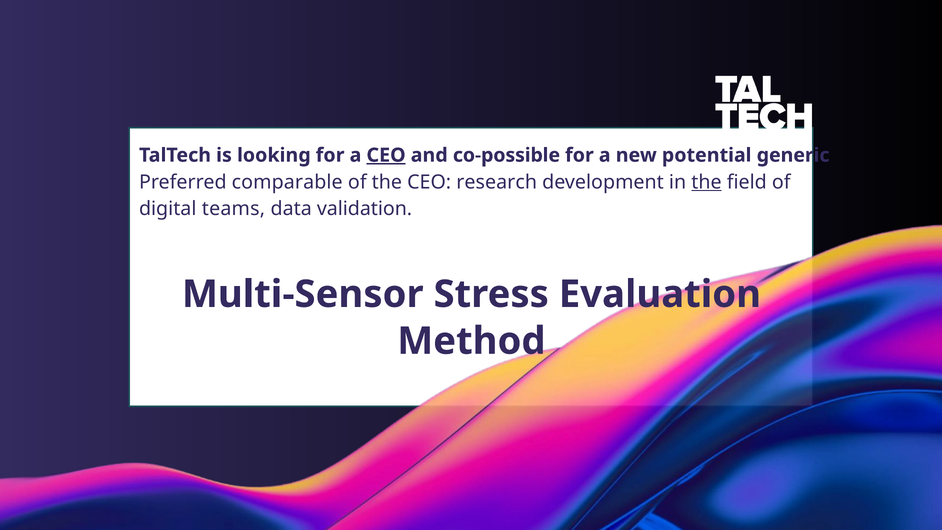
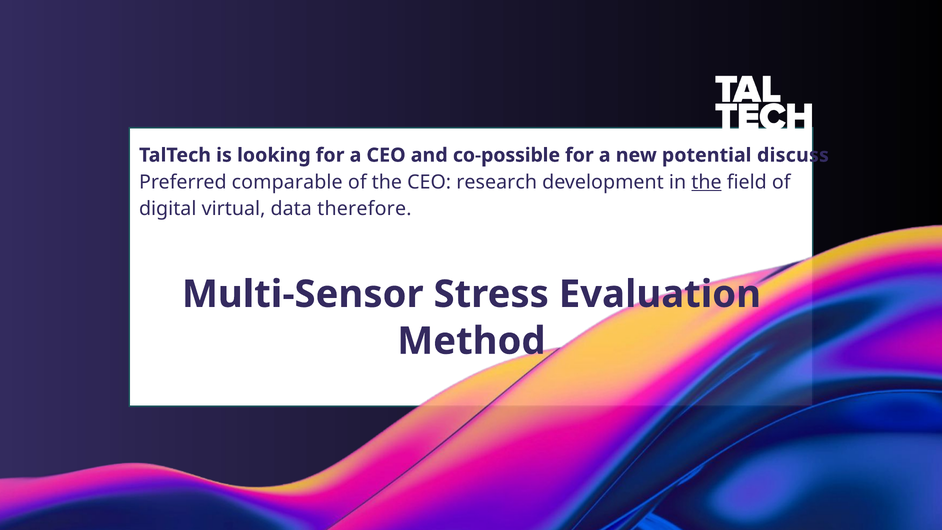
CEO underline: present -> none (386, 155)
generic: generic -> discuss (793, 155)
teams: teams -> virtual (234, 209)
validation: validation -> therefore (364, 209)
